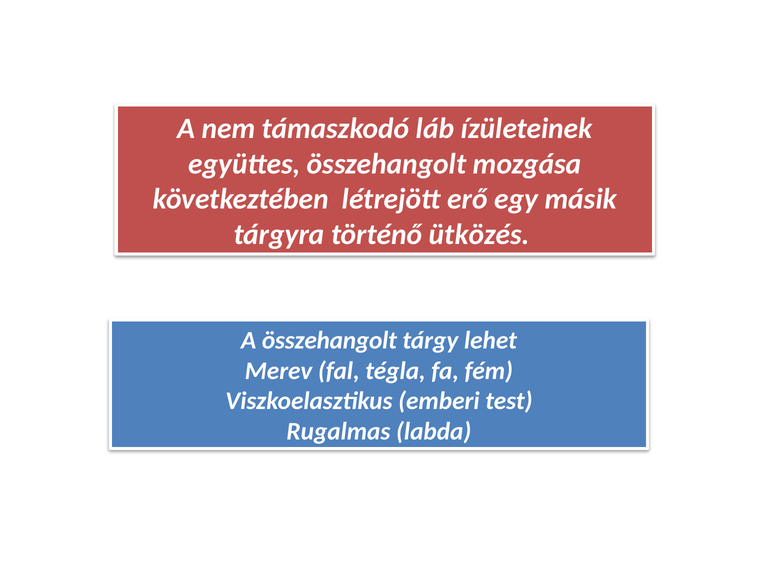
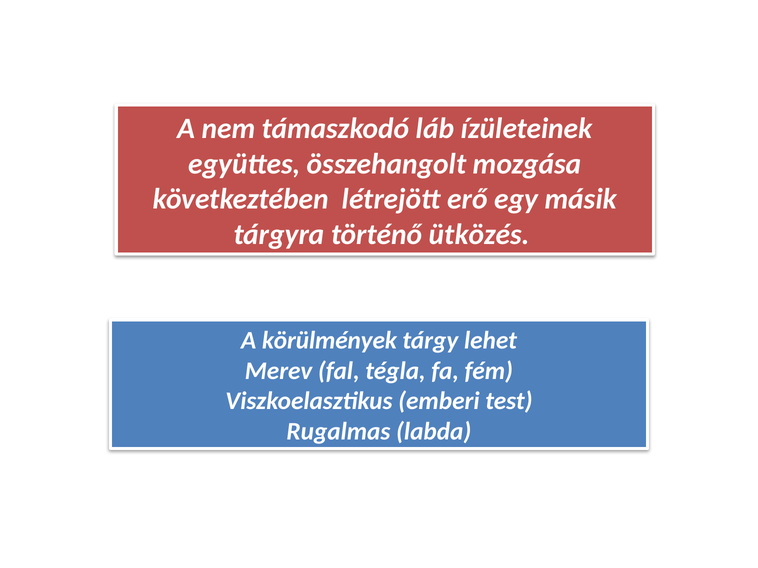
A összehangolt: összehangolt -> körülmények (329, 341)
